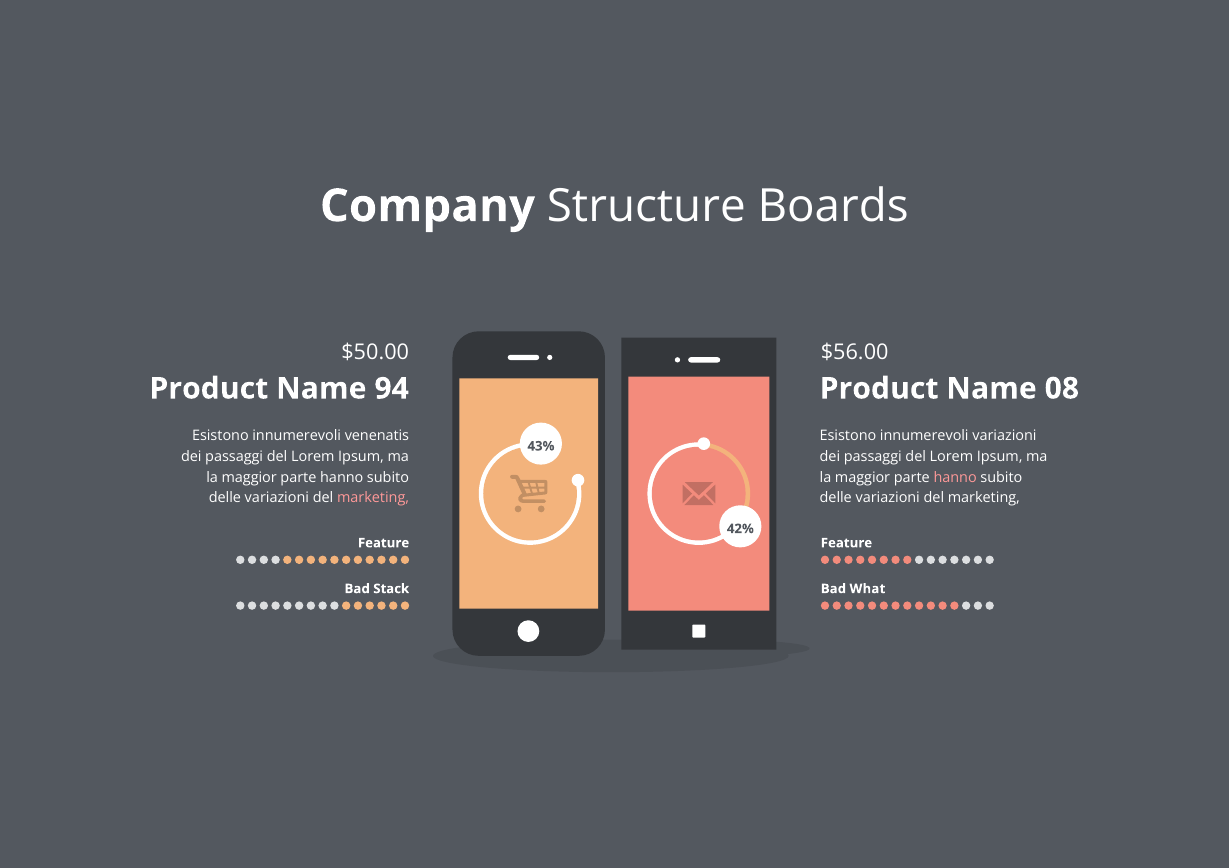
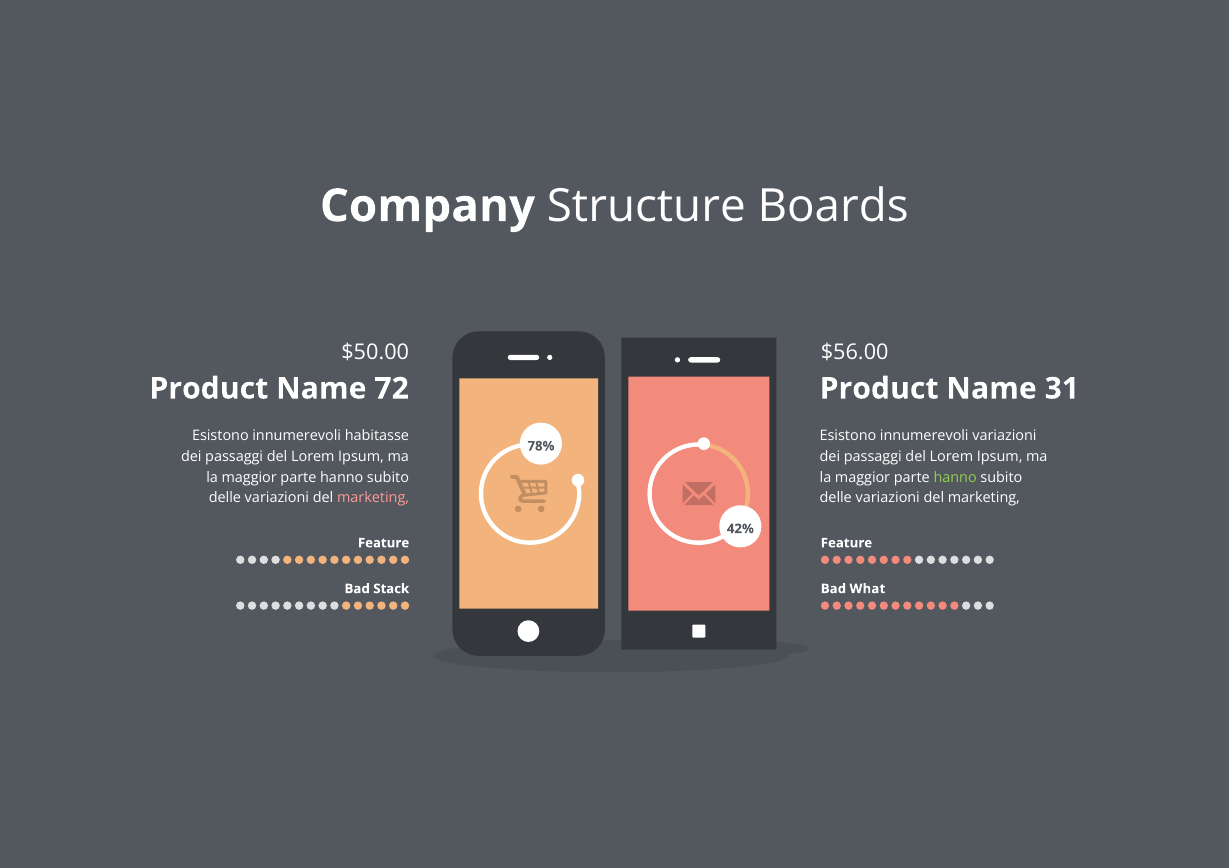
94: 94 -> 72 (392, 389)
08: 08 -> 31 (1062, 389)
venenatis: venenatis -> habitasse (377, 436)
43%: 43% -> 78% (541, 446)
hanno colour: pink -> light green (955, 478)
